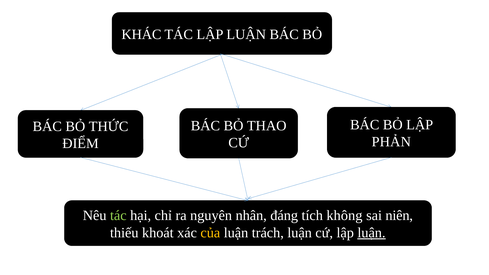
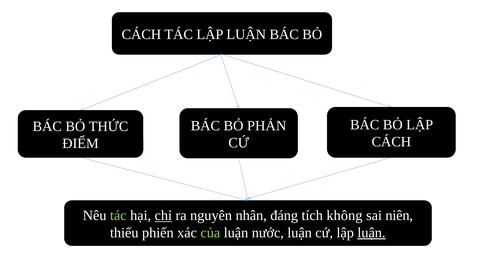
KHÁC: KHÁC -> CÁCH (141, 34)
THAO: THAO -> PHẢN (267, 126)
PHẢN: PHẢN -> CÁCH (391, 142)
chỉ underline: none -> present (163, 216)
khoát: khoát -> phiến (158, 233)
của colour: yellow -> light green (210, 233)
trách: trách -> nước (268, 233)
